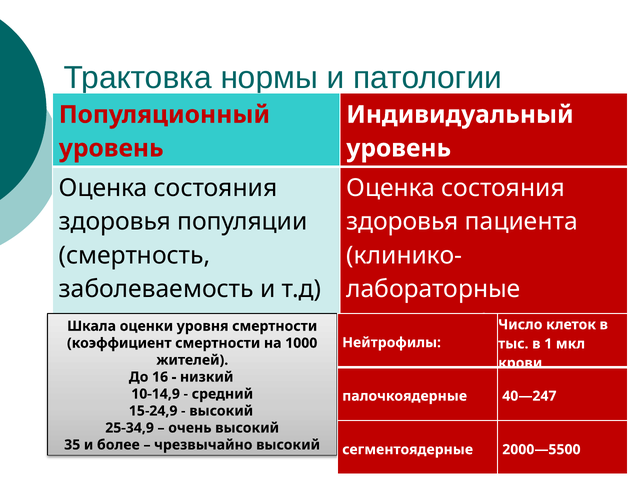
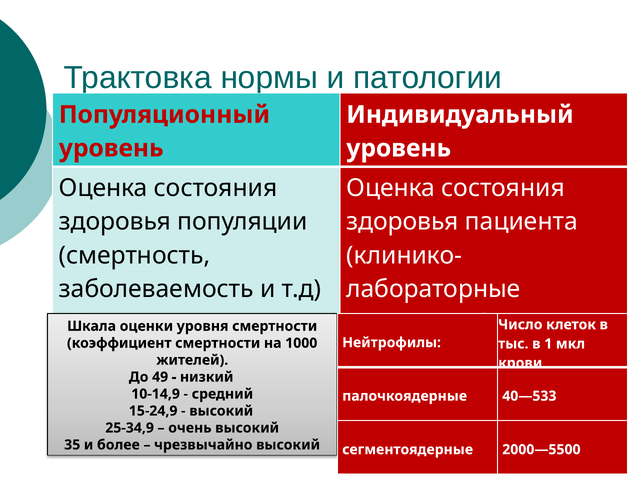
16: 16 -> 49 (160, 376)
40—247: 40—247 -> 40—533 (529, 395)
